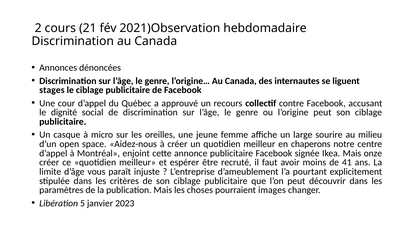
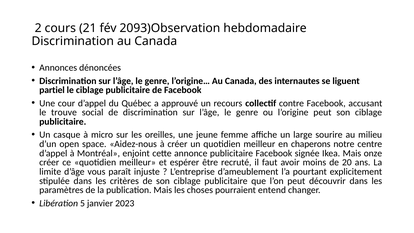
2021)Observation: 2021)Observation -> 2093)Observation (170, 28)
stages: stages -> partiel (52, 90)
dignité: dignité -> trouve (64, 112)
41: 41 -> 20 (347, 162)
images: images -> entend (272, 190)
